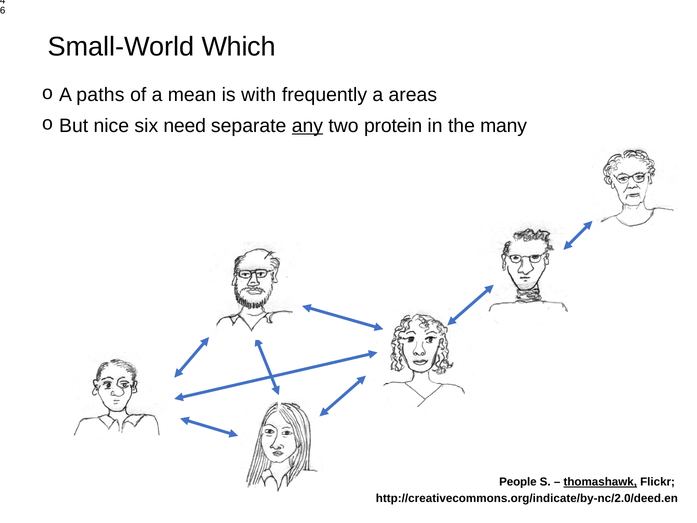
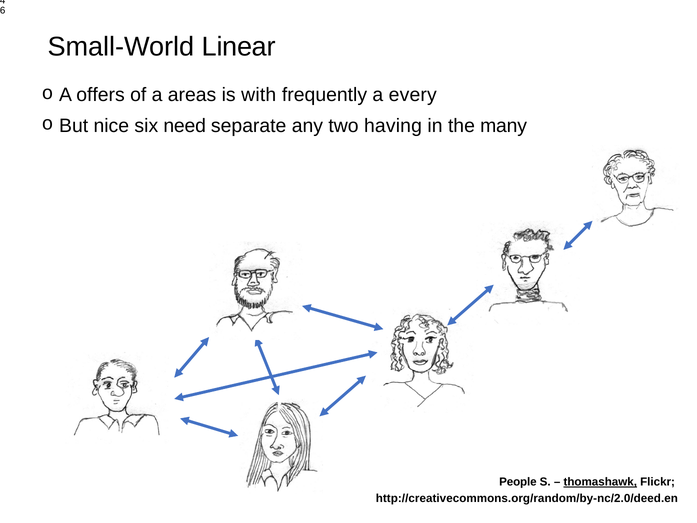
Which: Which -> Linear (239, 47)
paths: paths -> offers (101, 95)
mean: mean -> areas (192, 95)
areas: areas -> every (413, 95)
any underline: present -> none (307, 126)
protein: protein -> having (393, 126)
http://creativecommons.org/indicate/by-nc/2.0/deed.en: http://creativecommons.org/indicate/by-nc/2.0/deed.en -> http://creativecommons.org/random/by-nc/2.0/deed.en (527, 498)
